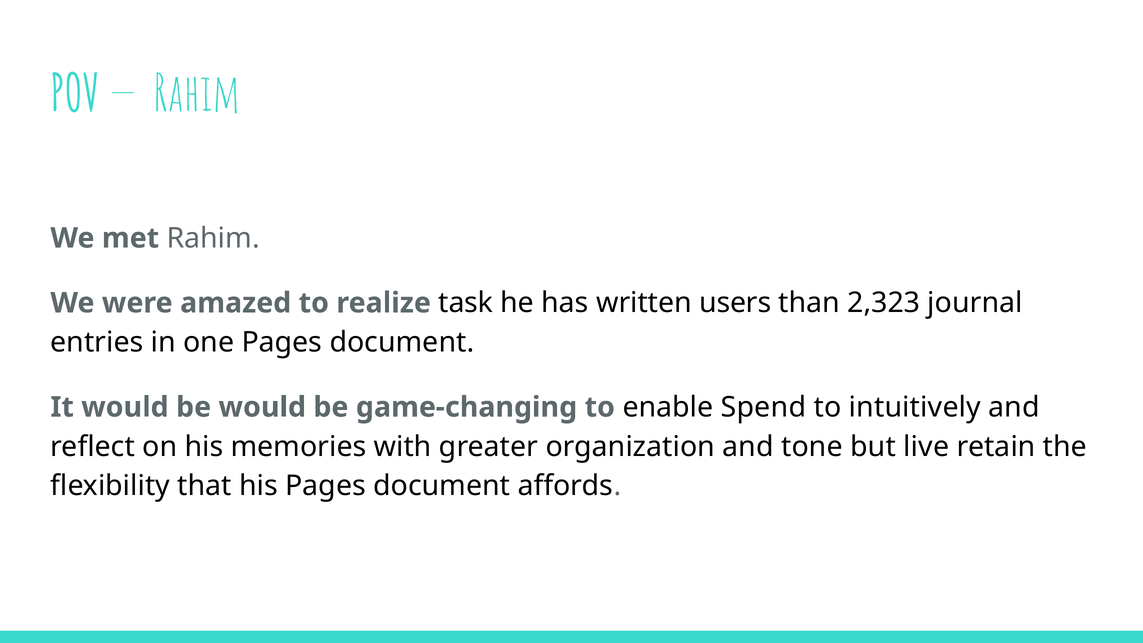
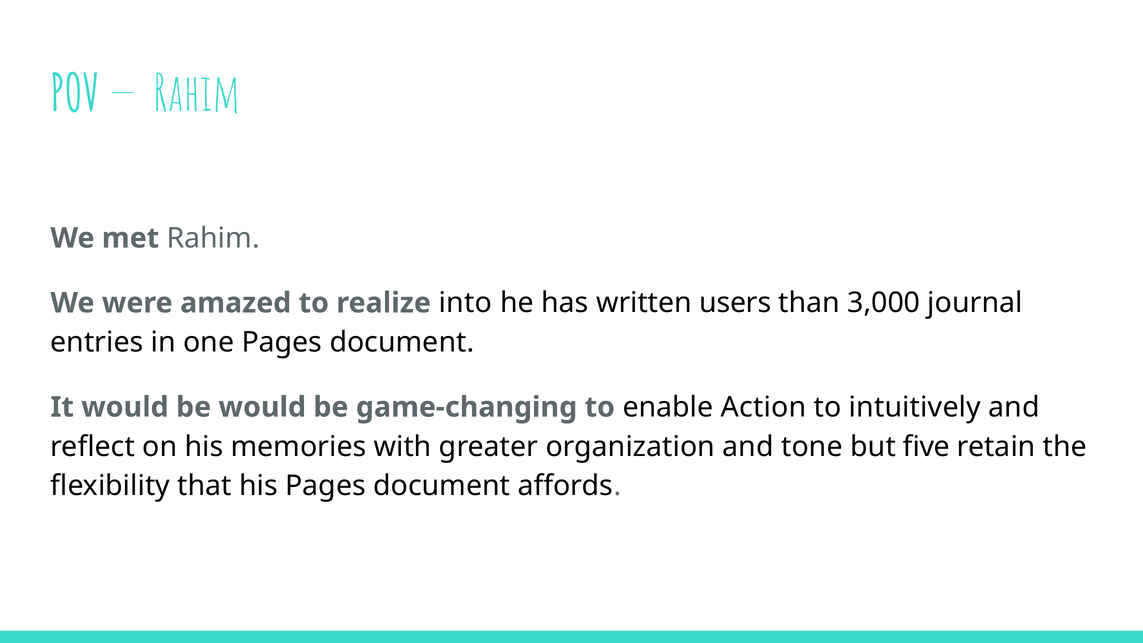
task: task -> into (465, 303)
2,323: 2,323 -> 3,000 (884, 303)
Spend: Spend -> Action (764, 407)
live: live -> five (926, 447)
